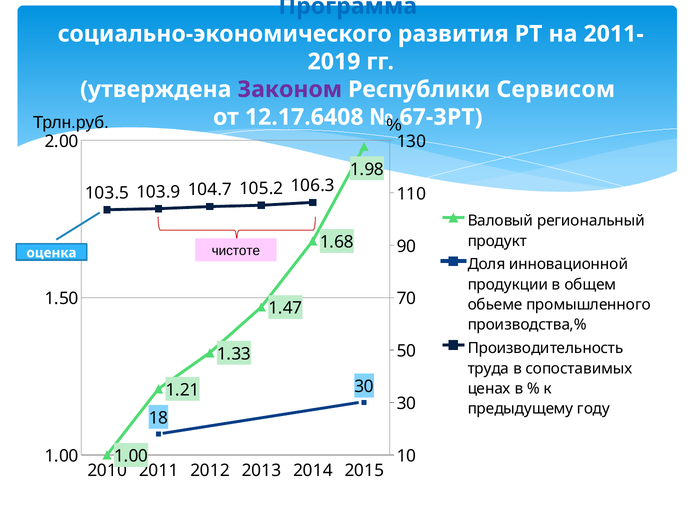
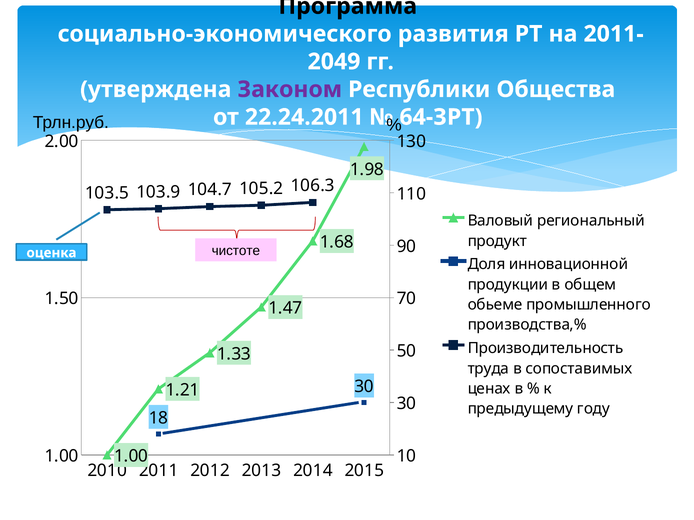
Программа colour: blue -> black (348, 6)
2019: 2019 -> 2049 (334, 62)
Сервисом: Сервисом -> Общества (556, 89)
12.17.6408: 12.17.6408 -> 22.24.2011 (304, 117)
67-ЗРТ: 67-ЗРТ -> 64-ЗРТ (441, 117)
